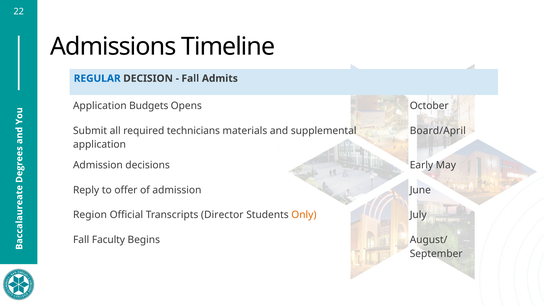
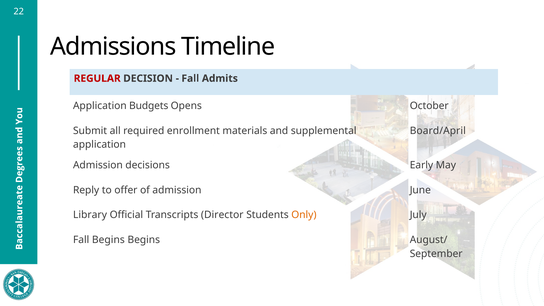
REGULAR colour: blue -> red (97, 78)
technicians: technicians -> enrollment (193, 131)
Region: Region -> Library (90, 215)
Fall Faculty: Faculty -> Begins (108, 240)
